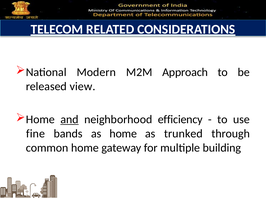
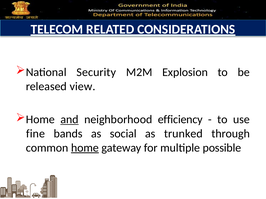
Modern: Modern -> Security (96, 72)
Approach: Approach -> Explosion (185, 72)
as home: home -> social (123, 134)
home underline: none -> present (85, 148)
building: building -> possible (222, 148)
